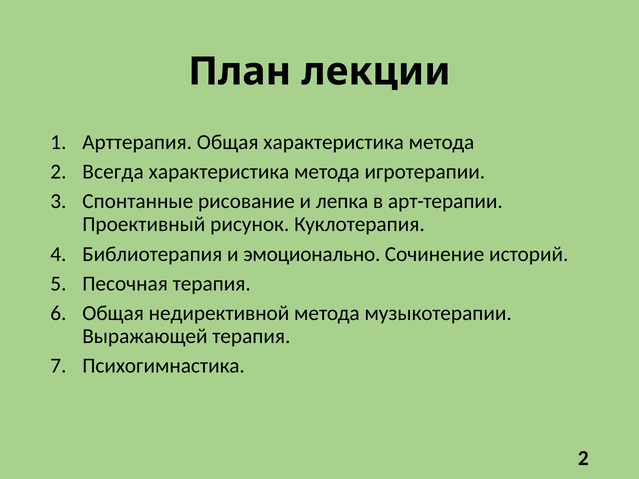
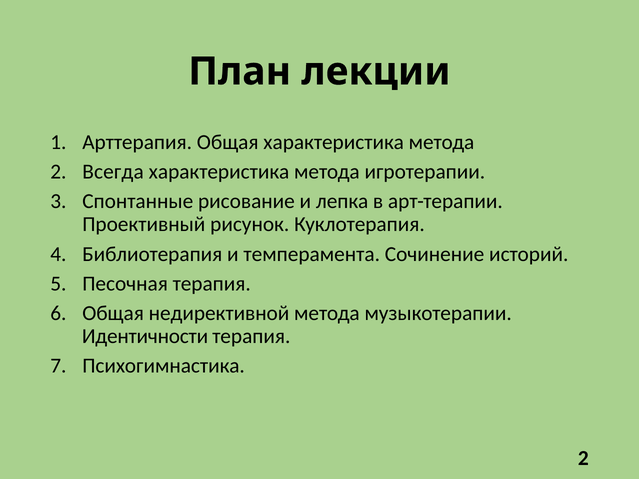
эмоционально: эмоционально -> темперамента (312, 254)
Выражающей: Выражающей -> Идентичности (145, 336)
